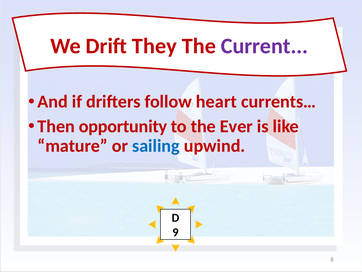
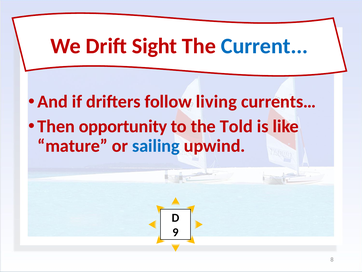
They: They -> Sight (155, 46)
Current colour: purple -> blue (265, 46)
heart: heart -> living (216, 102)
Ever: Ever -> Told (236, 126)
